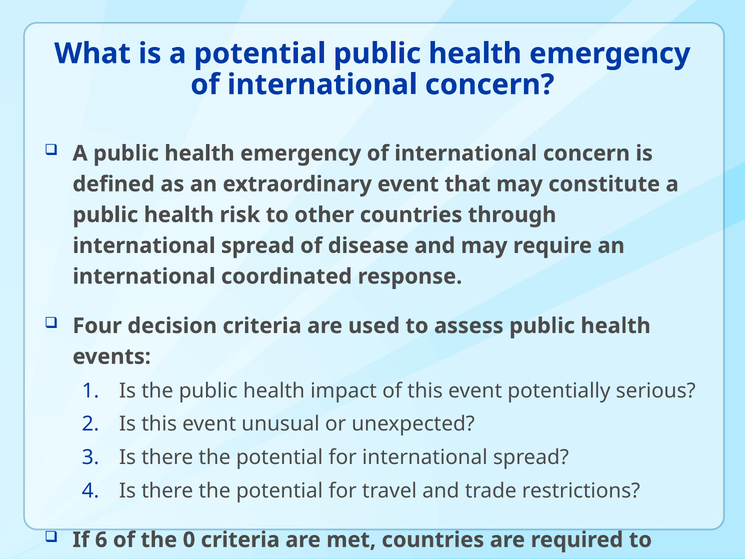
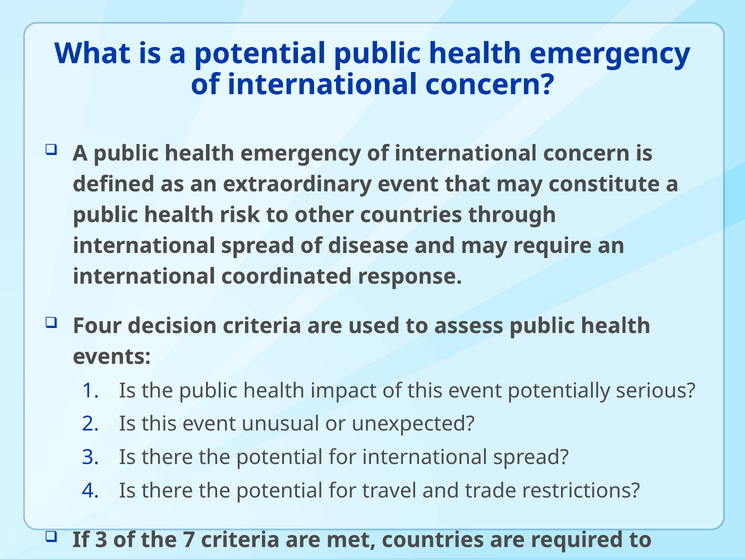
If 6: 6 -> 3 (101, 540)
0: 0 -> 7 (189, 540)
